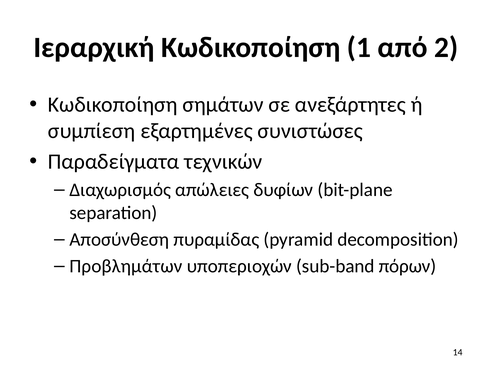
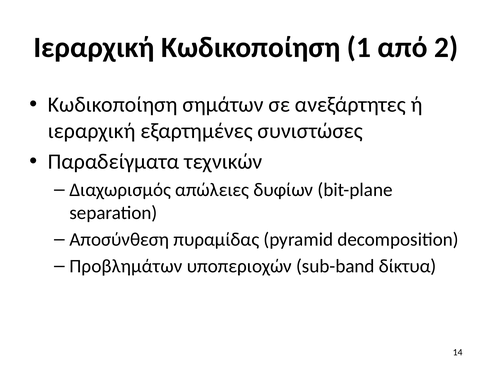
συμπίεση: συμπίεση -> ιεραρχική (92, 131)
πόρων: πόρων -> δίκτυα (408, 266)
